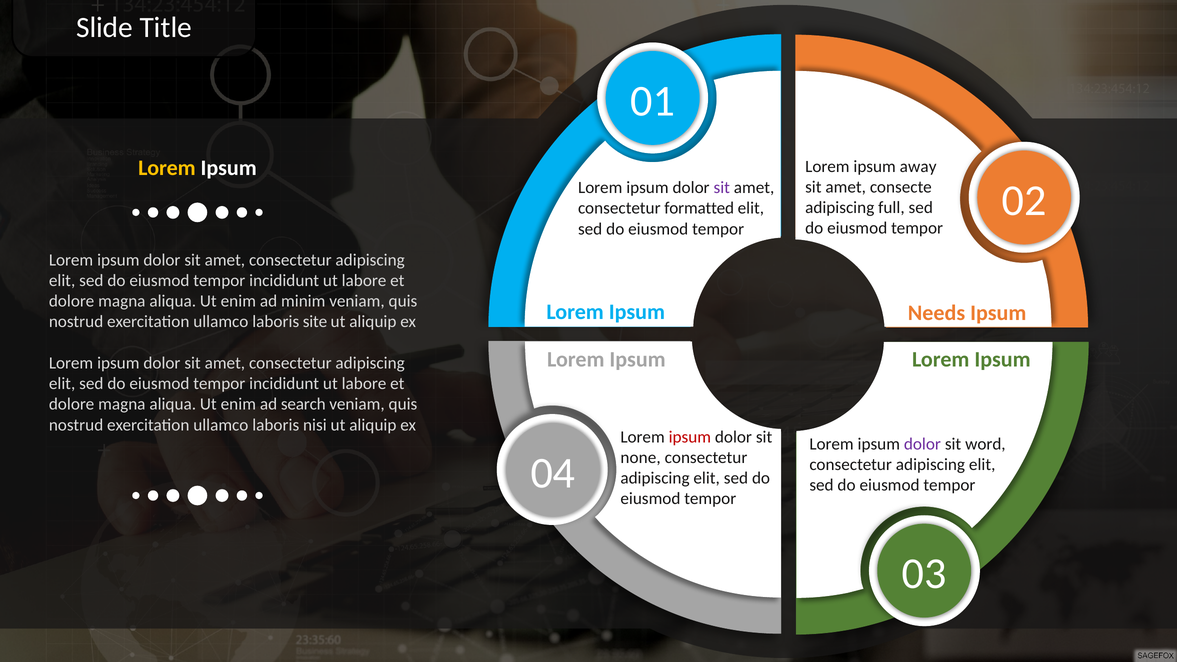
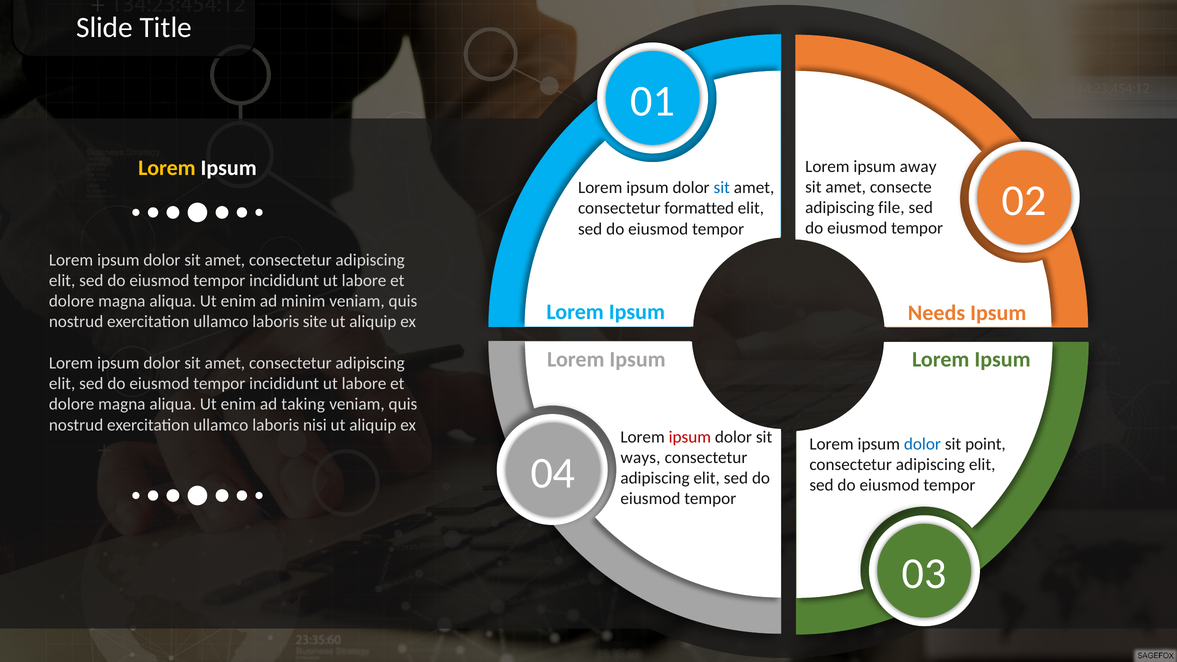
sit colour: purple -> blue (722, 188)
full: full -> file (891, 208)
search: search -> taking (303, 404)
dolor colour: purple -> blue (922, 444)
word: word -> point (985, 444)
none: none -> ways (641, 458)
